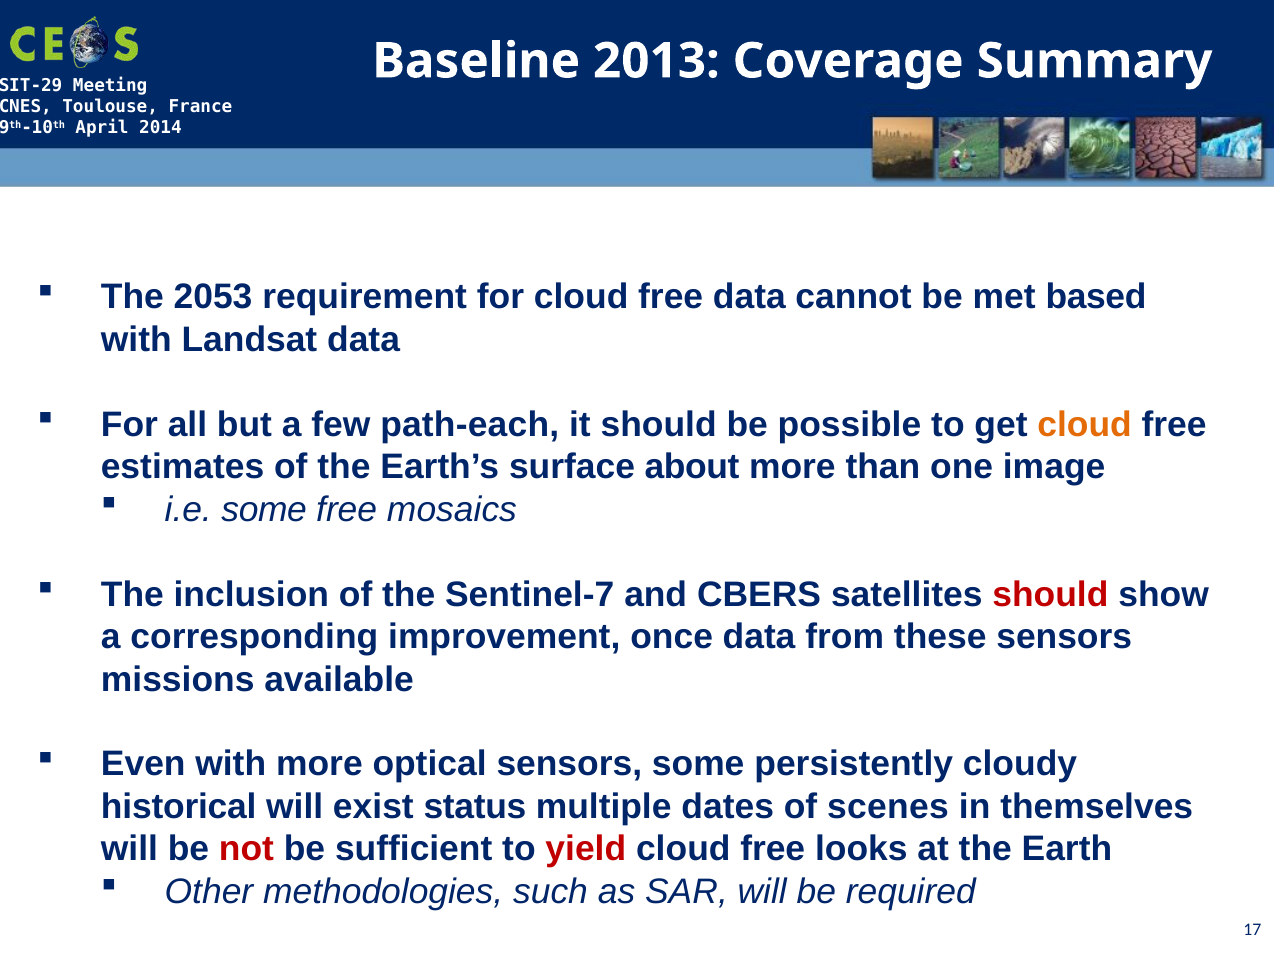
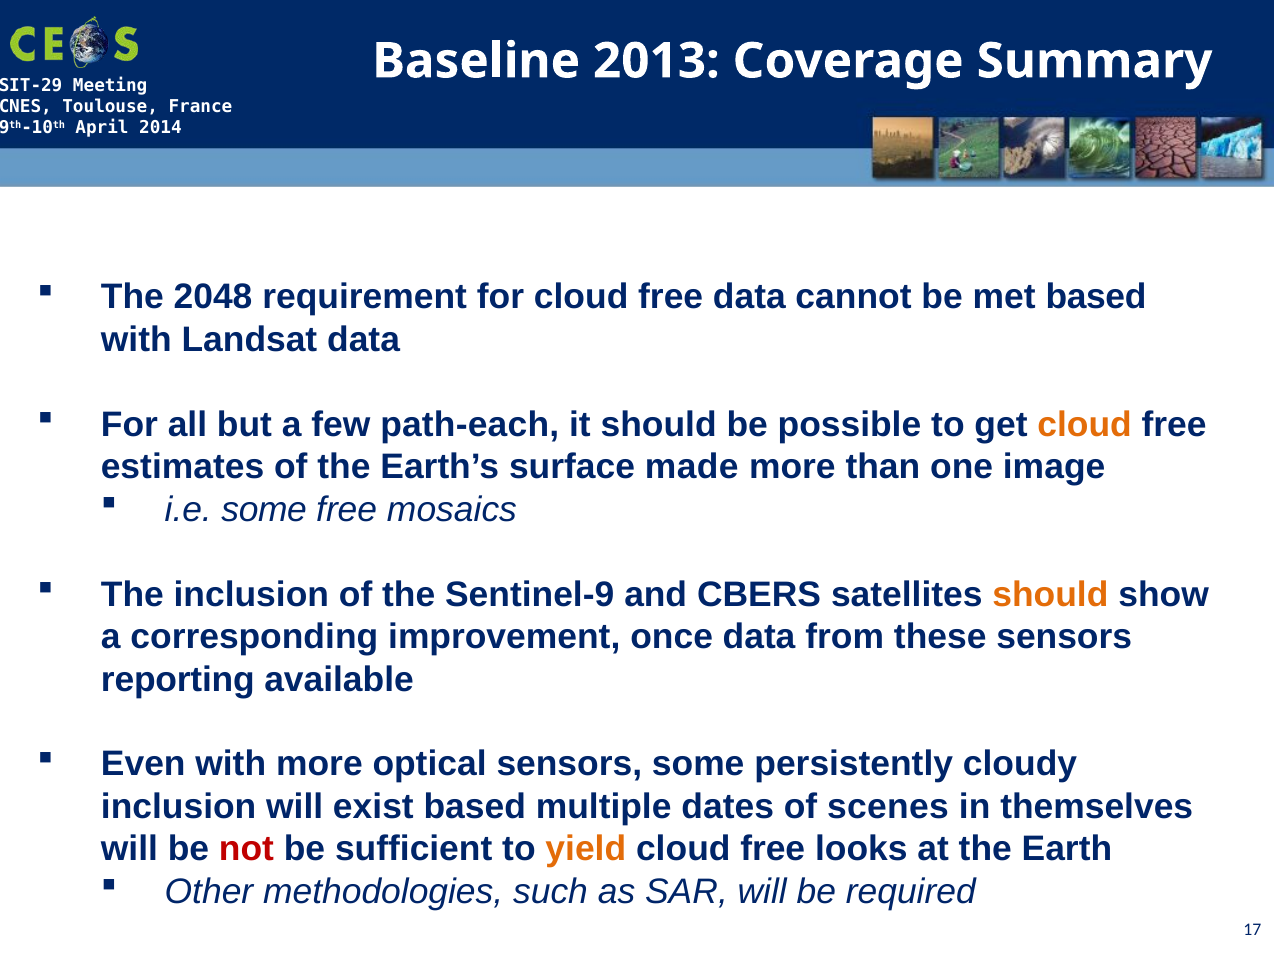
2053: 2053 -> 2048 (213, 297)
about: about -> made (692, 467)
Sentinel-7: Sentinel-7 -> Sentinel-9 (530, 595)
should colour: red -> orange (1050, 595)
missions: missions -> reporting (178, 680)
historical: historical -> inclusion (179, 807)
exist status: status -> based (475, 807)
yield colour: red -> orange (586, 850)
